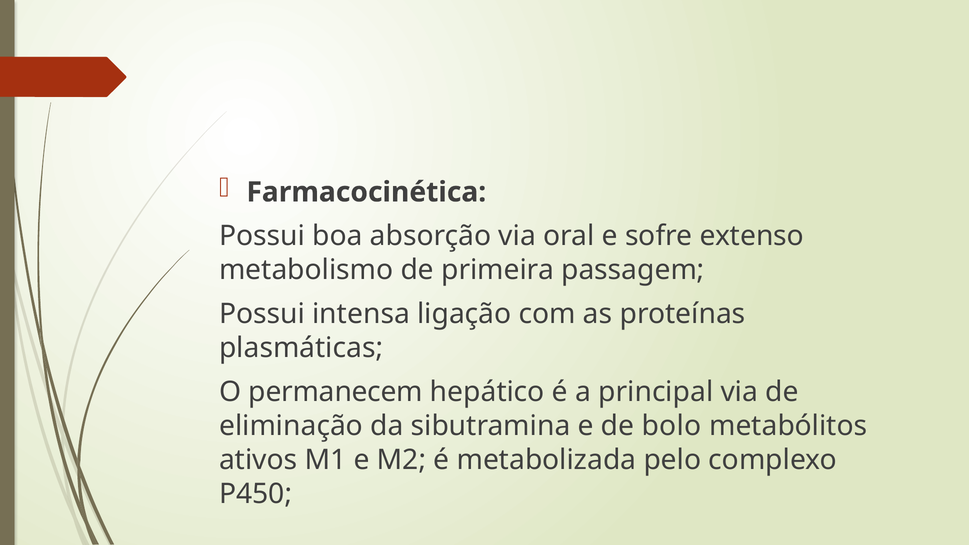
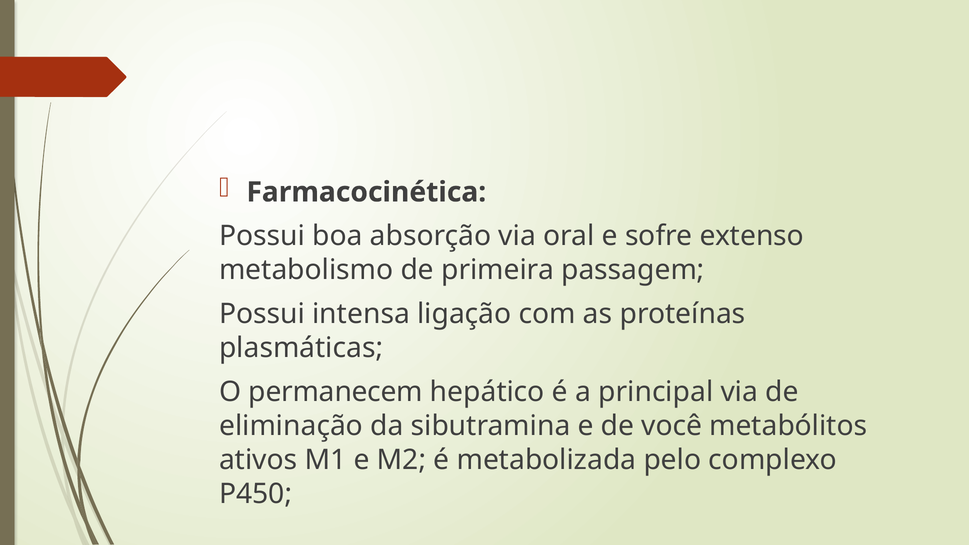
bolo: bolo -> você (672, 426)
